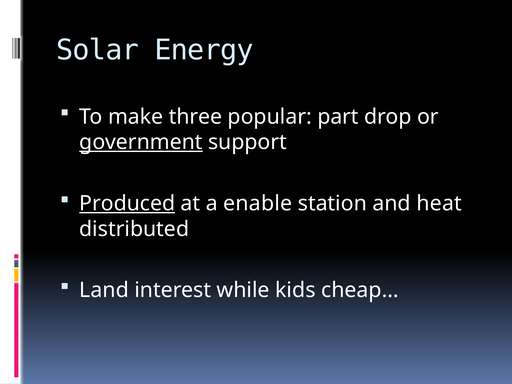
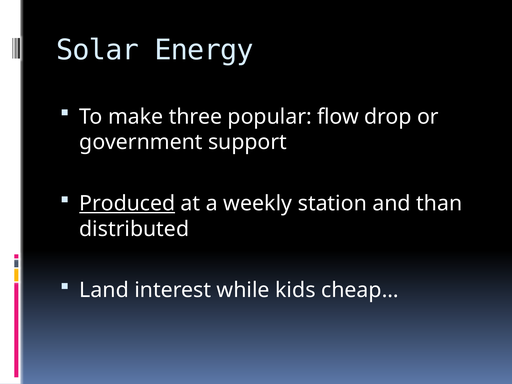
part: part -> flow (338, 117)
government underline: present -> none (141, 142)
enable: enable -> weekly (258, 203)
heat: heat -> than (439, 203)
